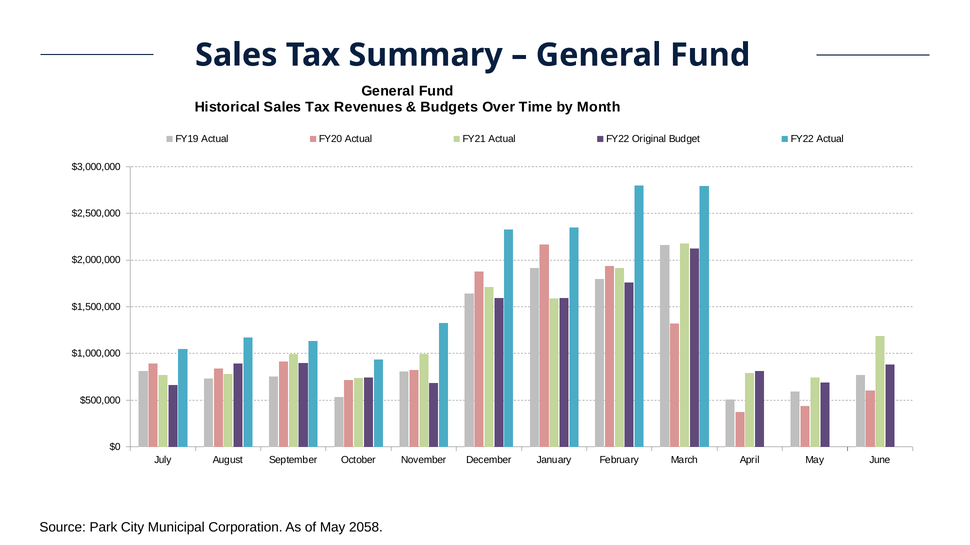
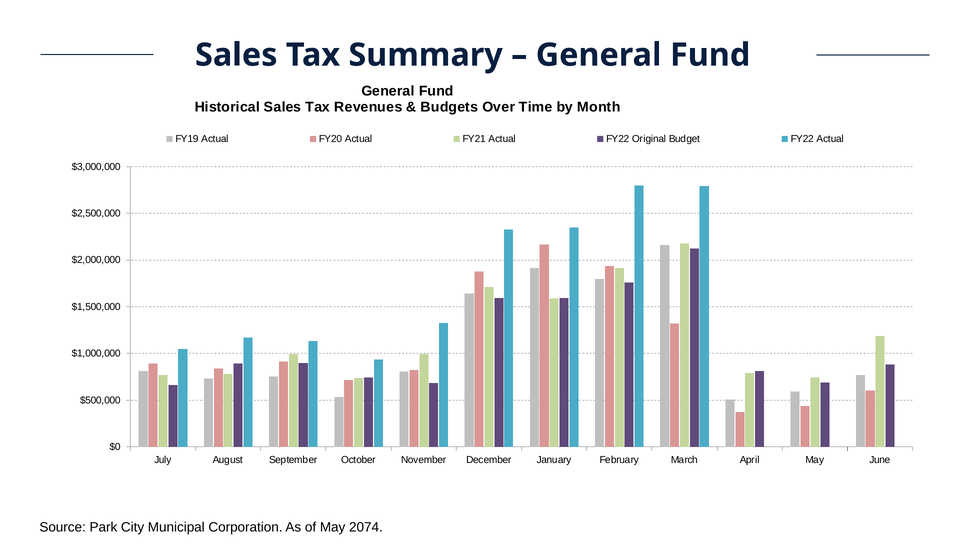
2058: 2058 -> 2074 (366, 528)
